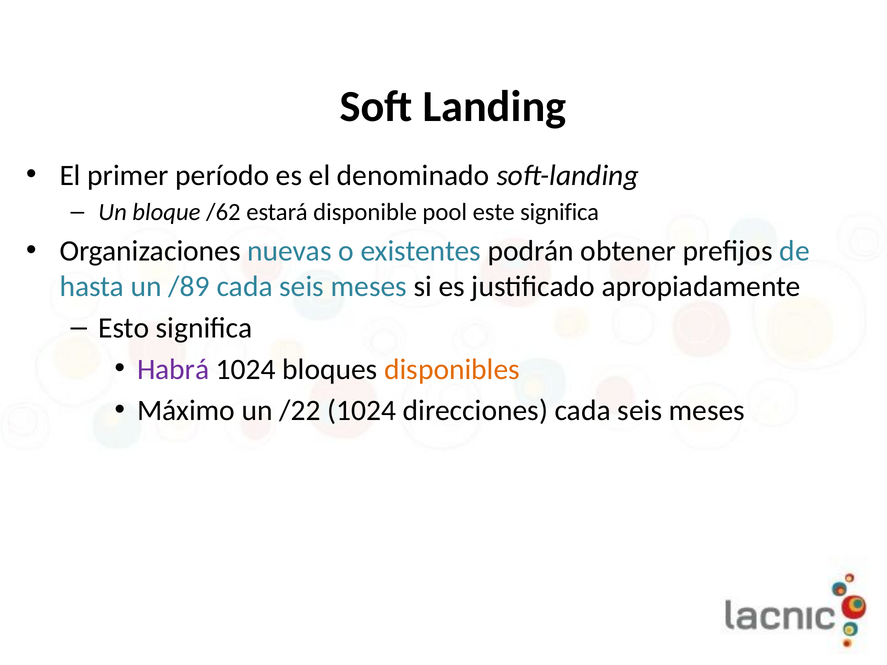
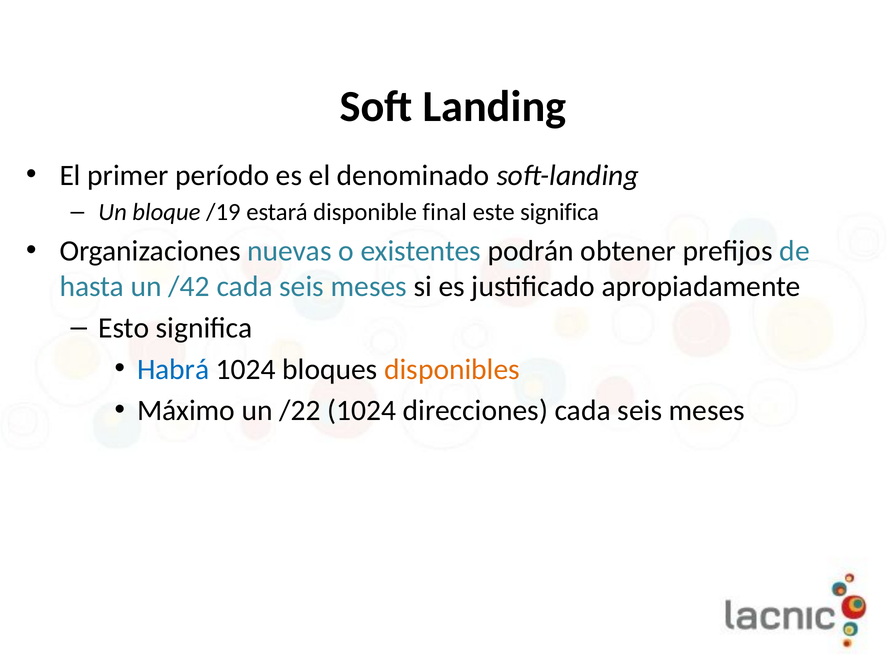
/62: /62 -> /19 (223, 212)
pool: pool -> final (445, 212)
/89: /89 -> /42 (189, 287)
Habrá colour: purple -> blue (173, 369)
